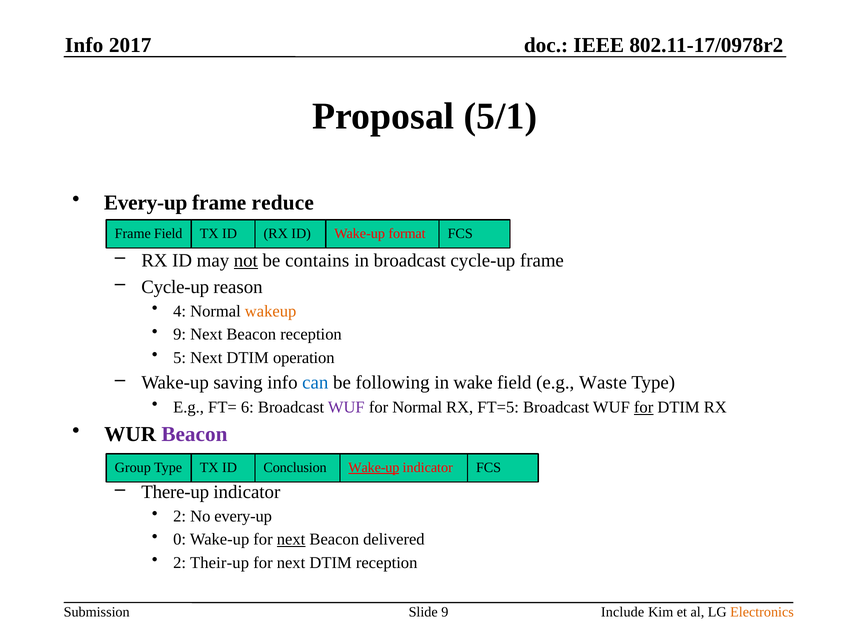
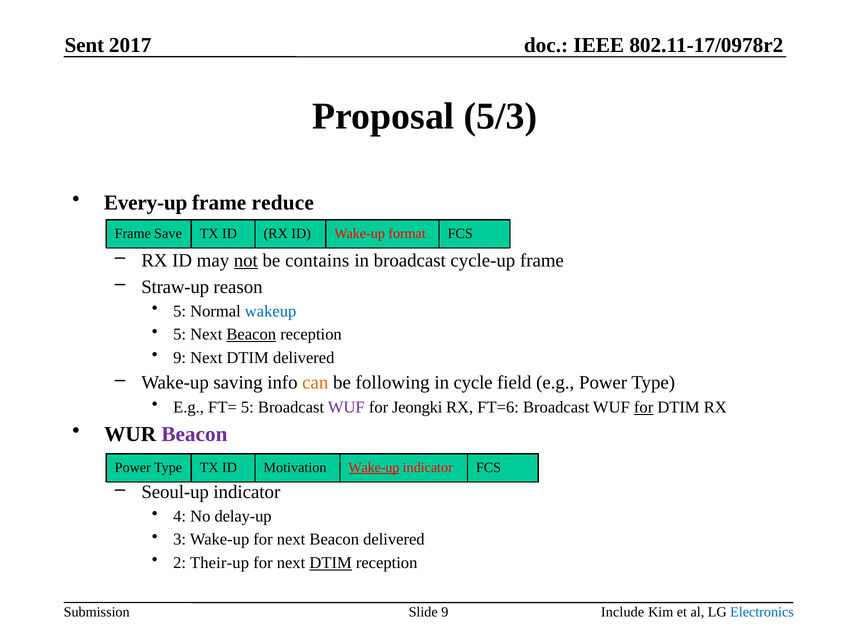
Info: Info -> Sent (84, 45)
5/1: 5/1 -> 5/3 (501, 116)
Frame Field: Field -> Save (168, 233)
Cycle-up: Cycle-up -> Straw-up (175, 287)
4: 4 -> 5 (180, 311)
wakeup colour: orange -> blue (271, 311)
9: 9 -> 5 (180, 334)
Beacon underline: none -> present (251, 334)
5: 5 -> 9 (180, 357)
DTIM operation: operation -> delivered (304, 357)
can colour: blue -> orange (315, 382)
wake: wake -> cycle (473, 382)
e.g Waste: Waste -> Power (603, 382)
FT= 6: 6 -> 5 (247, 407)
for Normal: Normal -> Jeongki (417, 407)
FT=5: FT=5 -> FT=6 (498, 407)
Group: Group -> Power (133, 467)
Conclusion: Conclusion -> Motivation (295, 467)
There-up: There-up -> Seoul-up (175, 492)
2: 2 -> 4 (180, 516)
No every-up: every-up -> delay-up (243, 516)
0: 0 -> 3 (180, 539)
next underline: present -> none (291, 539)
DTIM underline: none -> present (331, 562)
Electronics colour: orange -> blue (762, 611)
